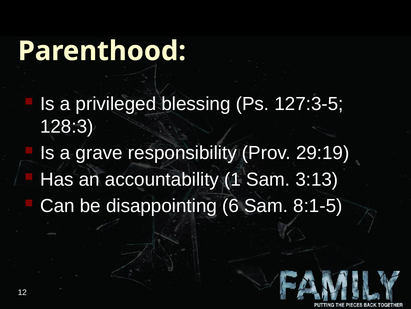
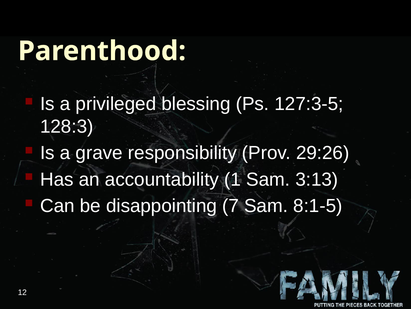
29:19: 29:19 -> 29:26 (323, 153)
6: 6 -> 7 (231, 205)
